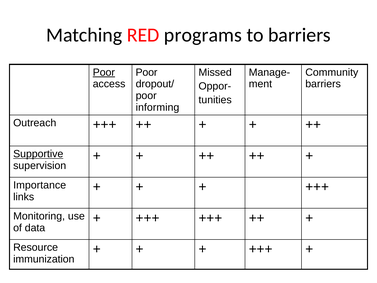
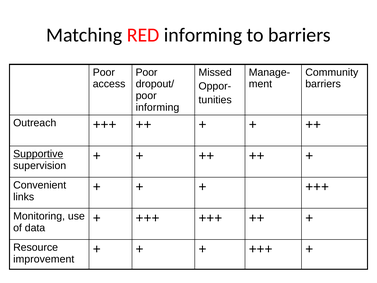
RED programs: programs -> informing (203, 35)
Poor underline: present -> none (104, 72)
Importance: Importance -> Convenient (40, 185)
immunization: immunization -> improvement (44, 259)
